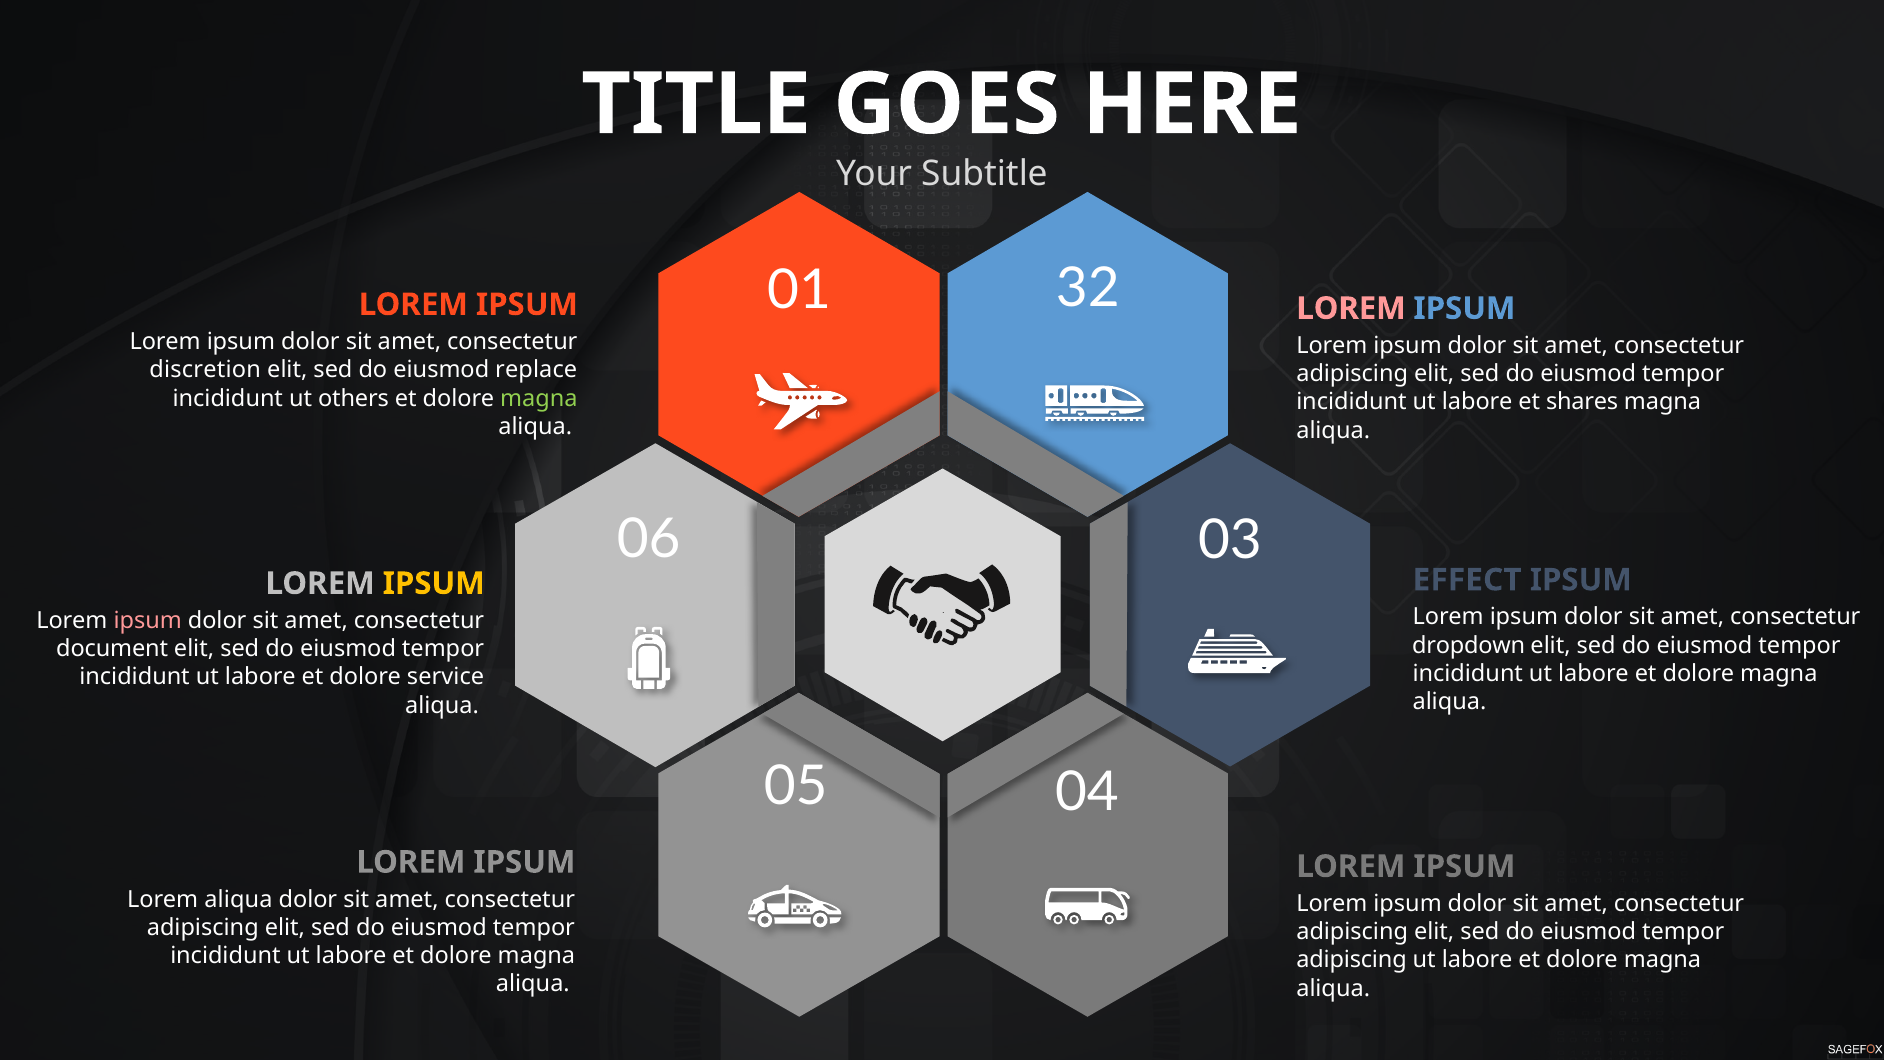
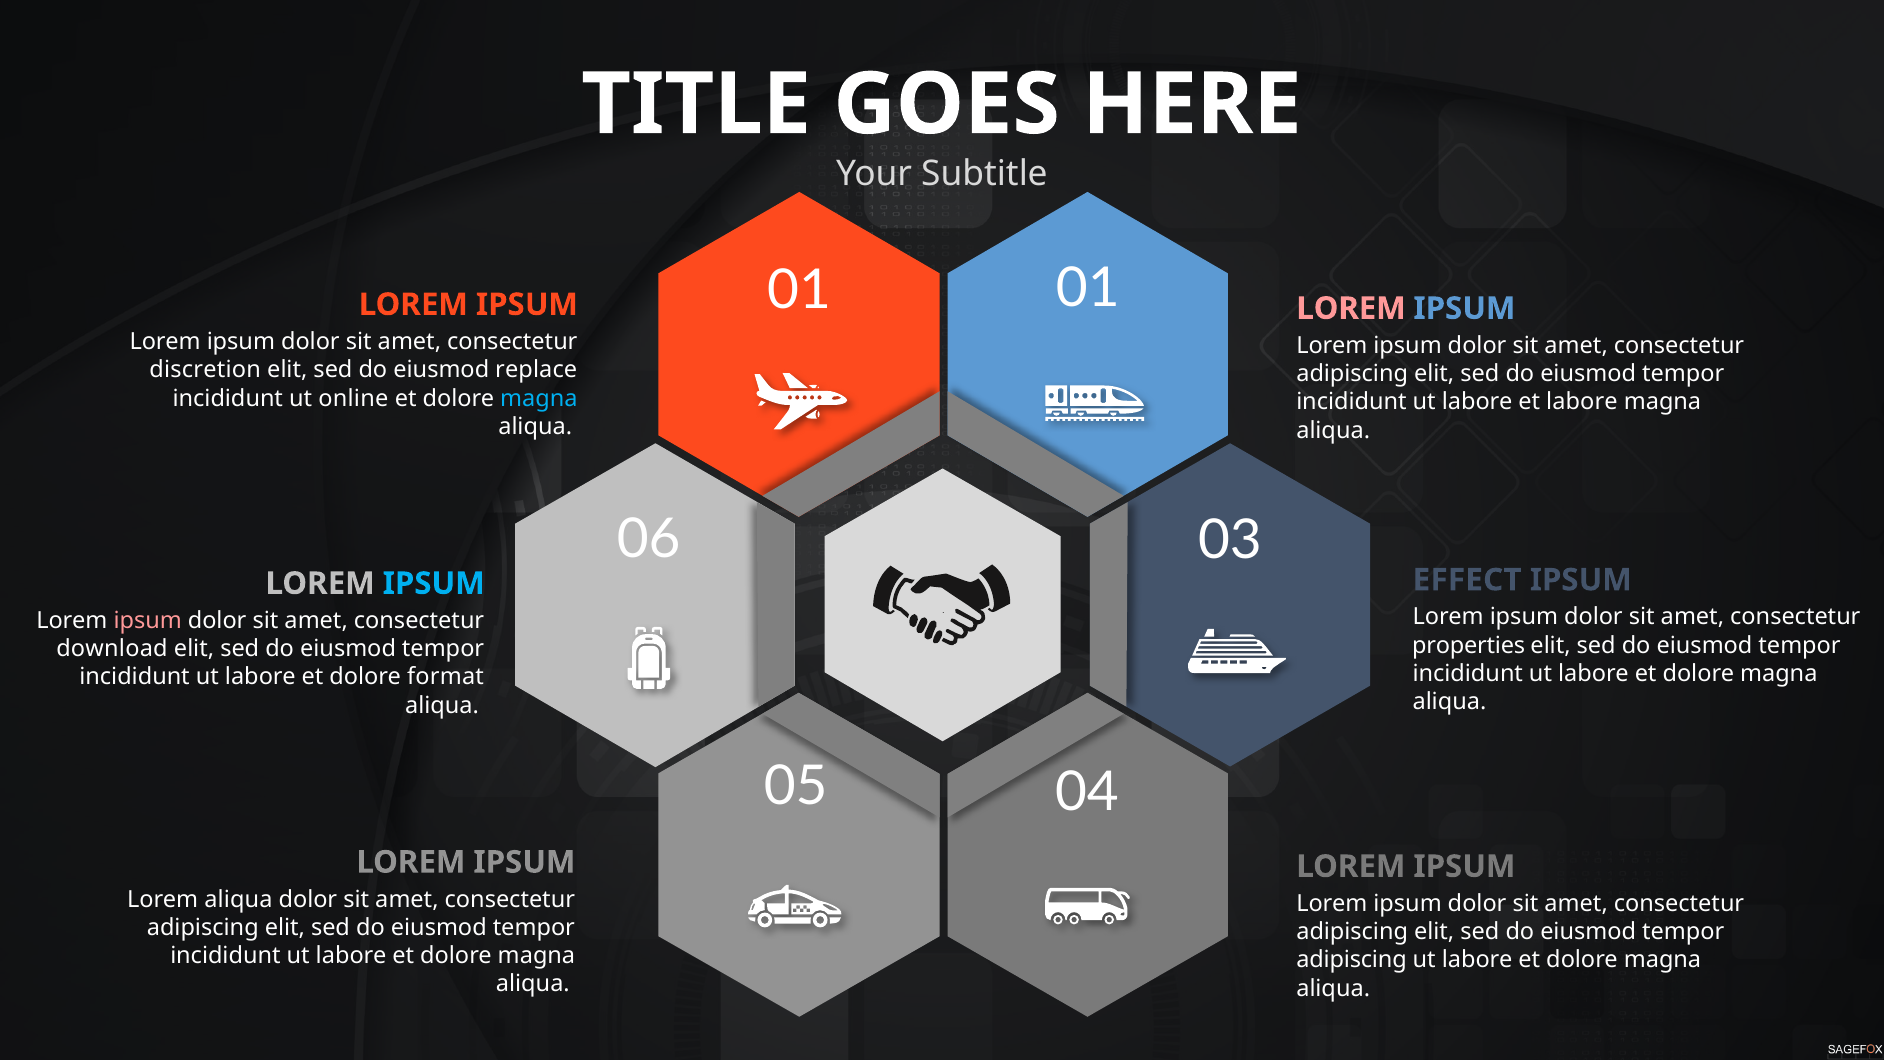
01 32: 32 -> 01 (1088, 288)
others: others -> online (353, 398)
magna colour: light green -> light blue (539, 398)
et shares: shares -> labore (1582, 402)
IPSUM colour: yellow -> light blue (434, 583)
dropdown: dropdown -> properties (1469, 645)
document: document -> download (112, 649)
service: service -> format (446, 677)
